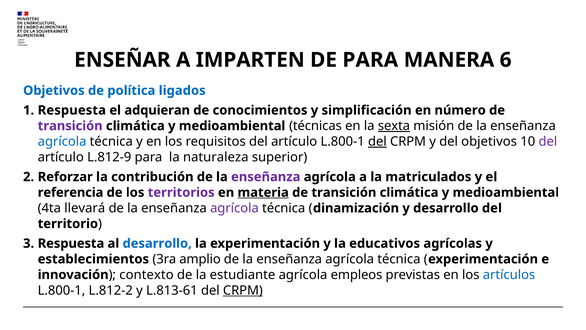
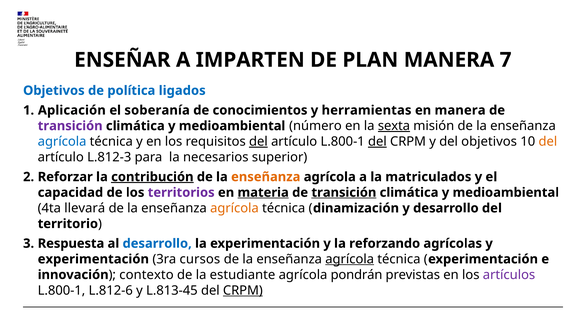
DE PARA: PARA -> PLAN (370, 60)
6: 6 -> 7 (506, 60)
Respuesta: Respuesta -> Aplicación (72, 110)
adquieran: adquieran -> soberanía (157, 110)
simplificación: simplificación -> herramientas (367, 110)
en número: número -> manera (460, 110)
técnicas: técnicas -> número (315, 126)
del underline: none -> present (258, 141)
del colour: purple -> orange (548, 141)
L.812-9: L.812-9 -> L.812-3 (109, 157)
naturaleza: naturaleza -> necesarios (216, 157)
contribución underline: none -> present (152, 177)
enseñanza colour: purple -> orange (266, 177)
referencia: referencia -> capacidad (70, 192)
transición underline: none -> present (344, 192)
agrícola colour: purple -> orange (234, 208)
educativos: educativos -> reforzando (385, 243)
establecimientos: establecimientos -> experimentación (93, 259)
amplio: amplio -> cursos (200, 259)
agrícola underline: none -> present (350, 259)
empleos: empleos -> pondrán (357, 274)
artículos colour: blue -> purple (509, 274)
L.812-2: L.812-2 -> L.812-6 (111, 290)
L.813-61: L.813-61 -> L.813-45 (172, 290)
